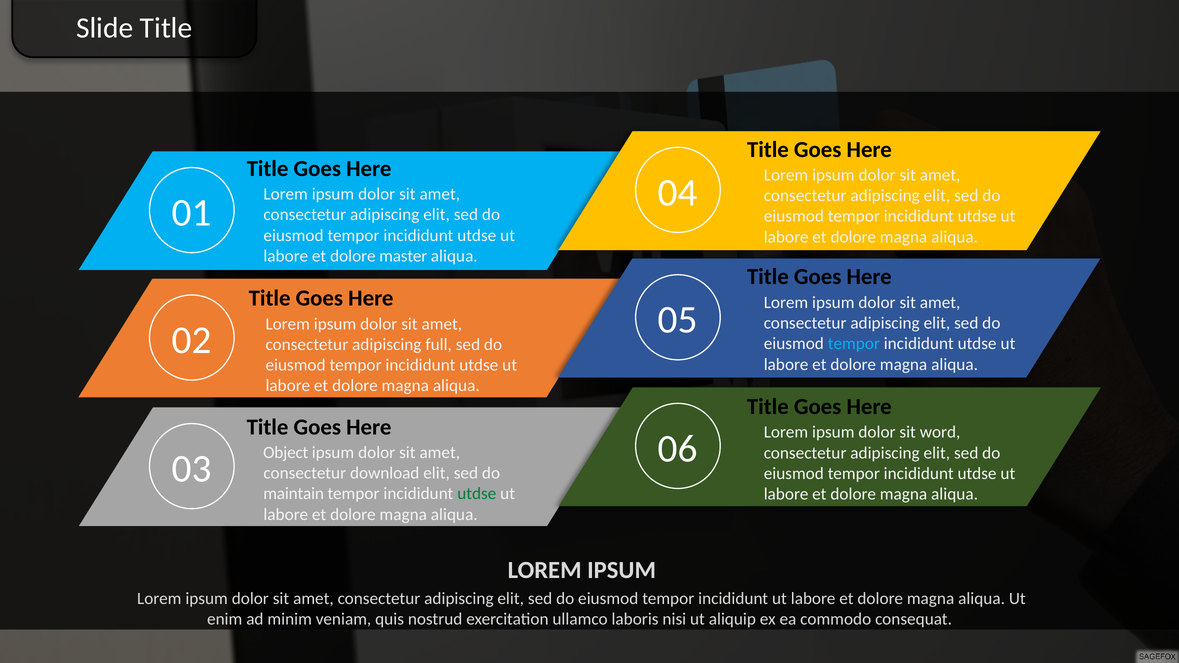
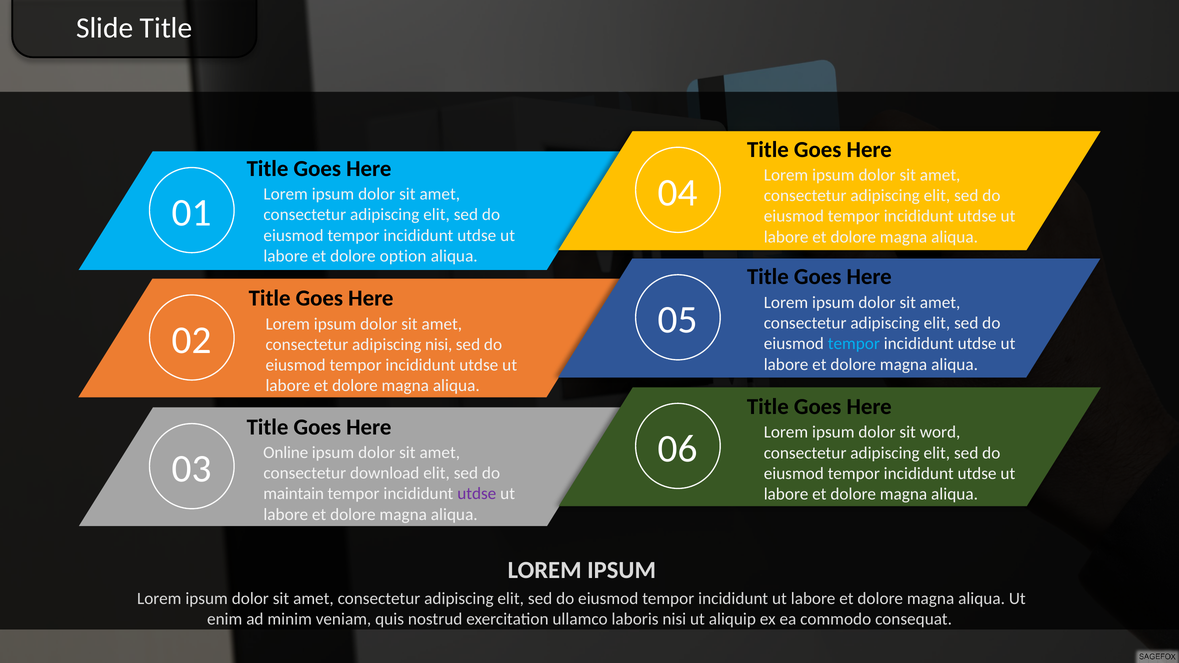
master: master -> option (403, 256)
adipiscing full: full -> nisi (439, 345)
Object: Object -> Online (286, 453)
utdse colour: green -> purple (477, 494)
